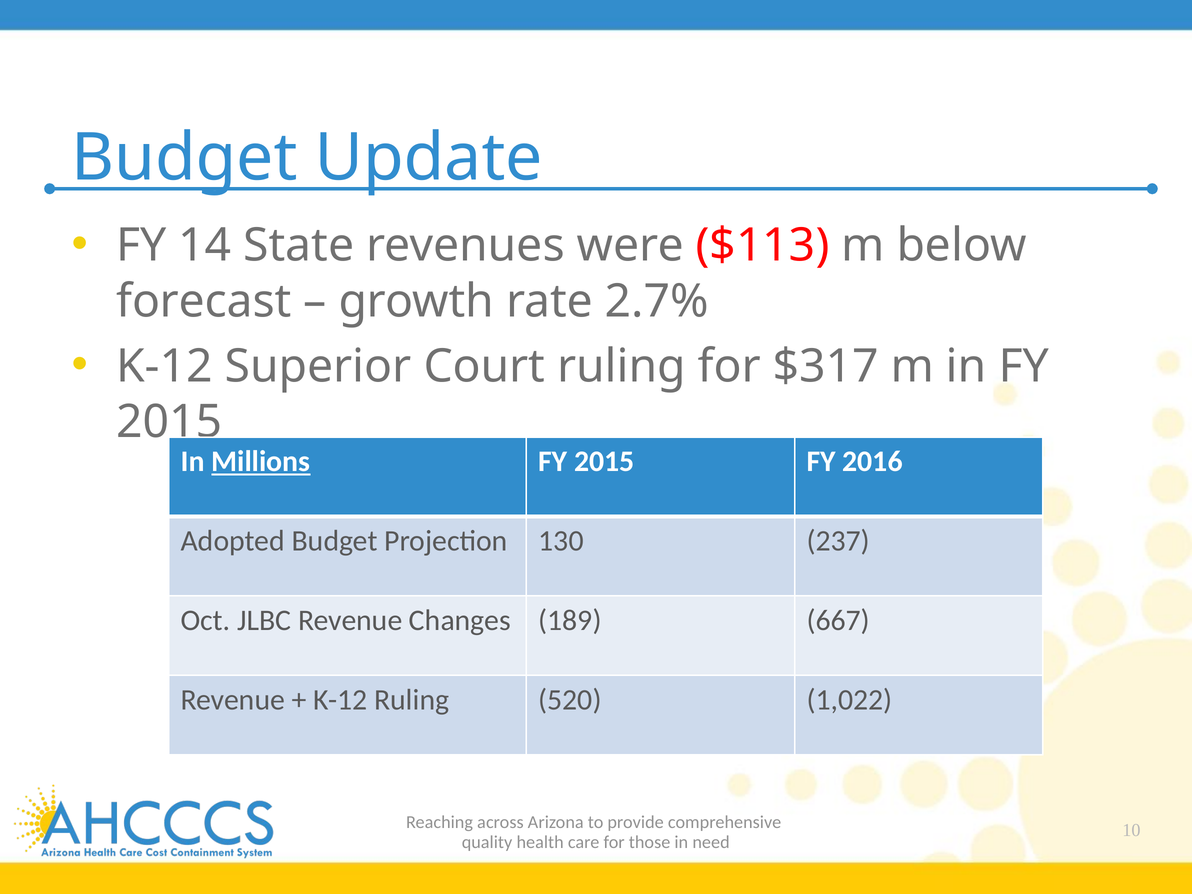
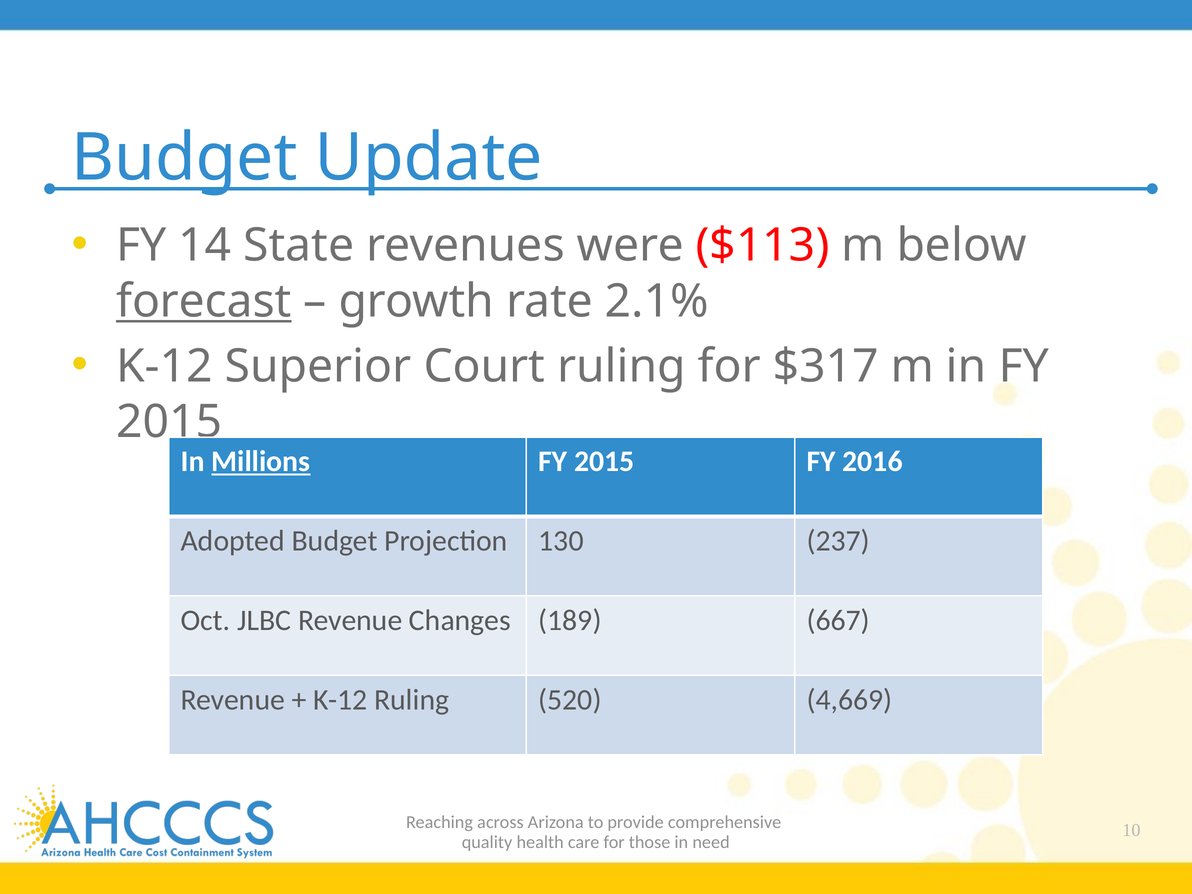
forecast underline: none -> present (204, 301)
2.7%: 2.7% -> 2.1% (657, 301)
1,022: 1,022 -> 4,669 (849, 700)
